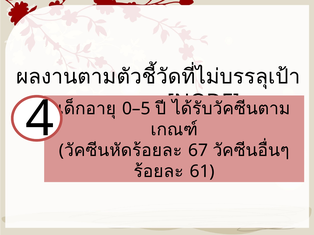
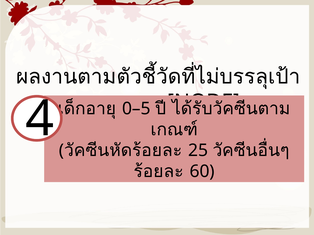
67: 67 -> 25 (198, 151)
61: 61 -> 60 (202, 172)
